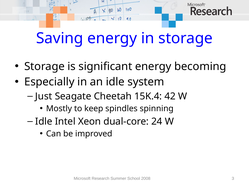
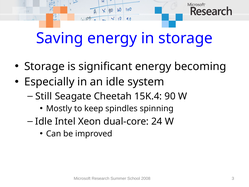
Just: Just -> Still (44, 96)
42: 42 -> 90 (170, 96)
